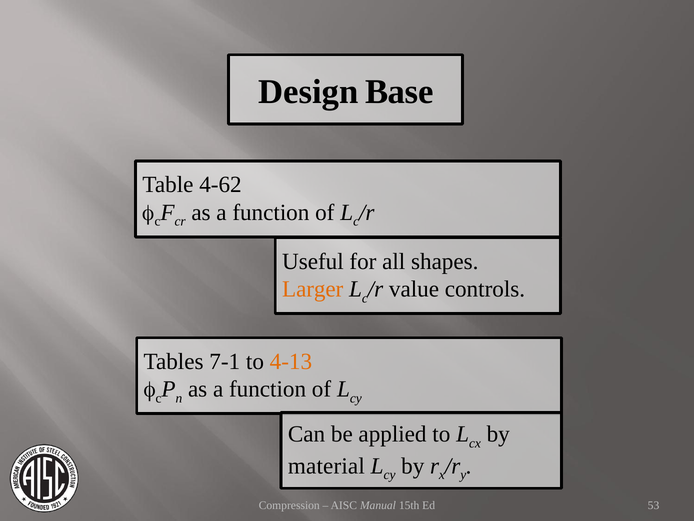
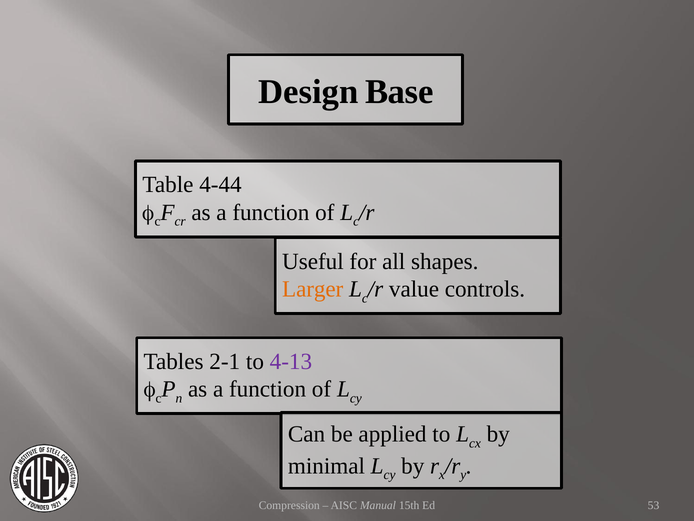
4-62: 4-62 -> 4-44 (220, 185)
7-1: 7-1 -> 2-1 (225, 361)
4-13 colour: orange -> purple (291, 361)
material: material -> minimal (326, 466)
